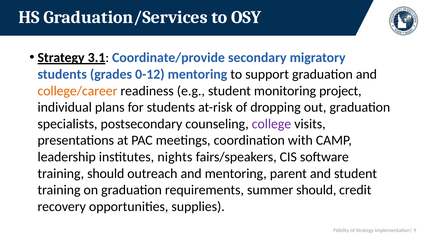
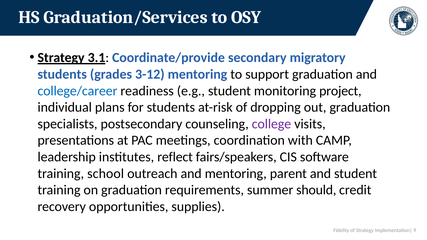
0-12: 0-12 -> 3-12 (150, 74)
college/career colour: orange -> blue (77, 91)
nights: nights -> reflect (175, 157)
training should: should -> school (106, 174)
